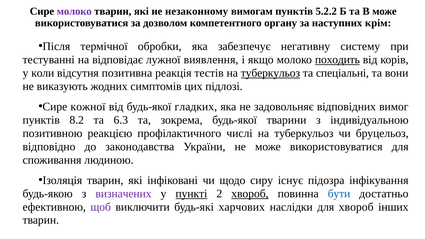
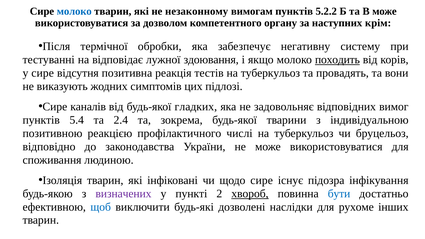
молоко colour: purple -> blue (74, 11)
виявлення: виявлення -> здоювання (211, 60)
у коли: коли -> сире (43, 73)
туберкульоз underline: present -> none (270, 73)
спеціальні: спеціальні -> провадять (342, 73)
кожної: кожної -> каналів (88, 107)
8.2: 8.2 -> 5.4 (77, 120)
6.3: 6.3 -> 2.4 (121, 120)
щодо сиру: сиру -> сире (262, 180)
пункті underline: present -> none (191, 194)
щоб colour: purple -> blue (101, 207)
харчових: харчових -> дозволені (242, 207)
для хвороб: хвороб -> рухоме (356, 207)
